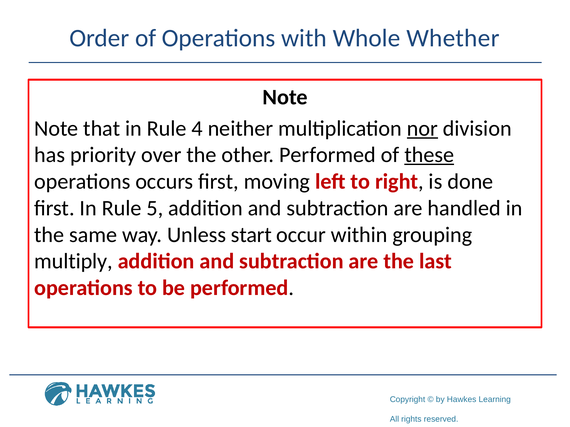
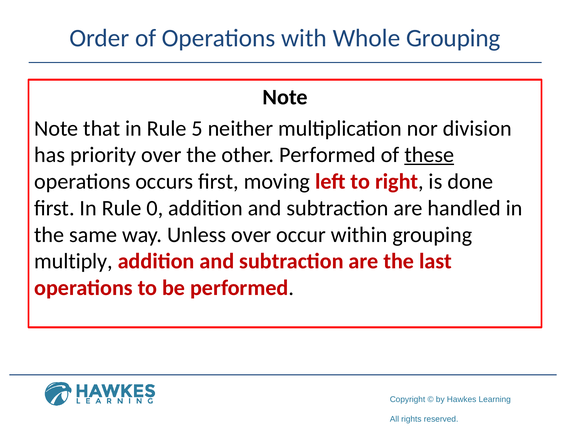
Whole Whether: Whether -> Grouping (453, 38)
4: 4 -> 5 (197, 129)
nor underline: present -> none (422, 129)
5: 5 -> 0 (155, 208)
Unless start: start -> over (251, 235)
